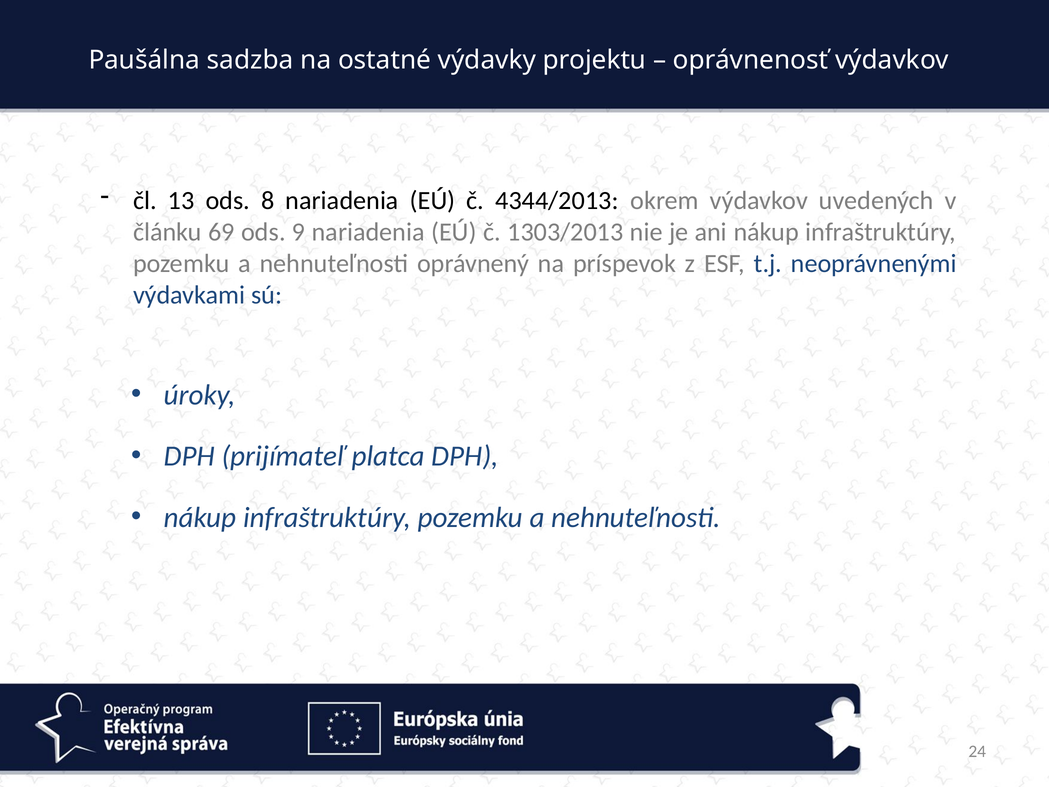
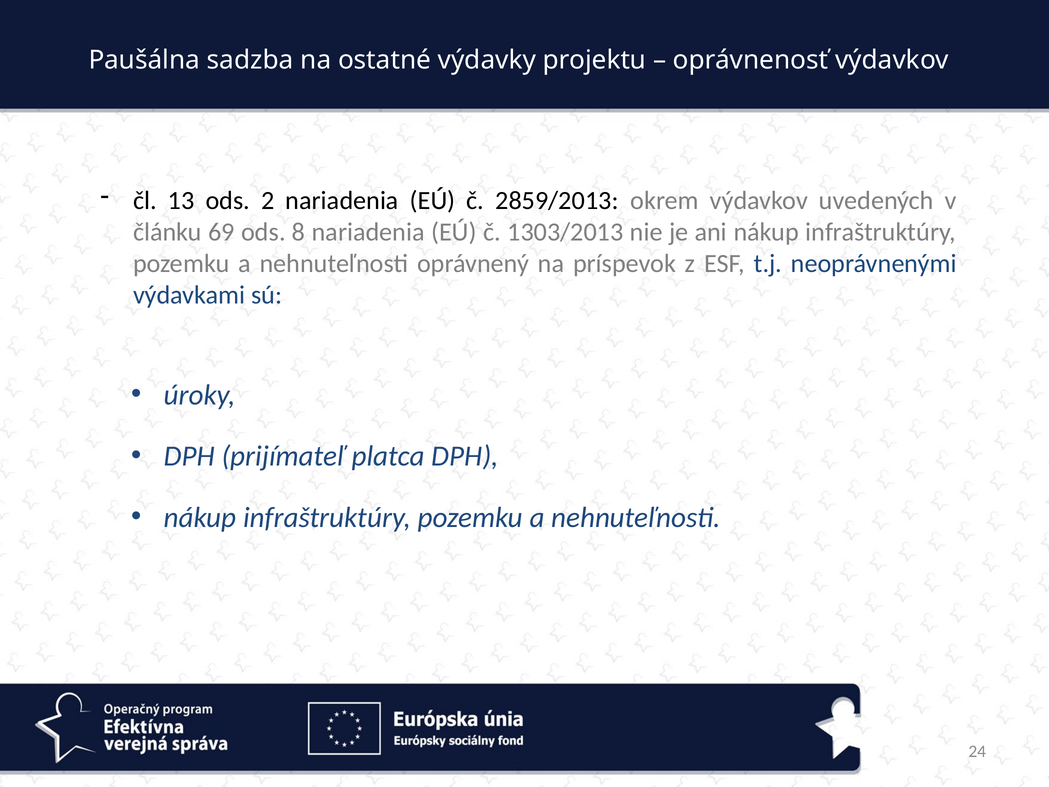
8: 8 -> 2 (268, 201)
4344/2013: 4344/2013 -> 2859/2013 (557, 201)
9: 9 -> 8 (299, 232)
